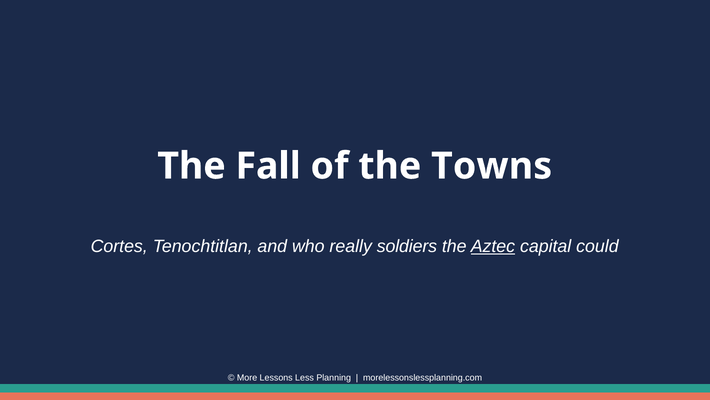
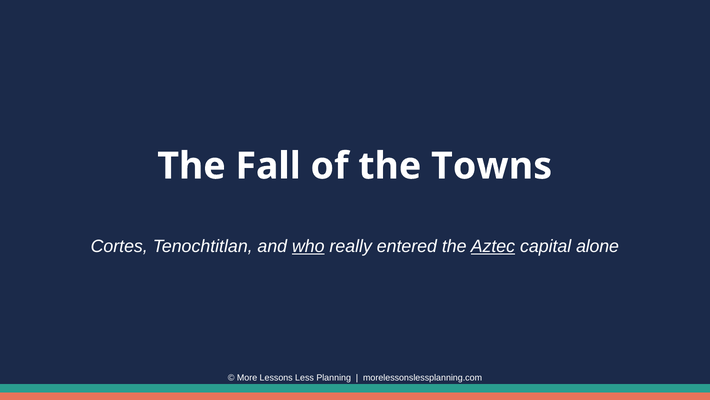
who underline: none -> present (308, 246)
soldiers: soldiers -> entered (407, 246)
could: could -> alone (598, 246)
